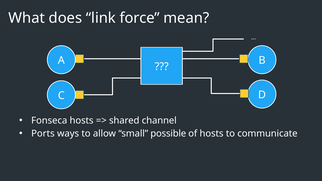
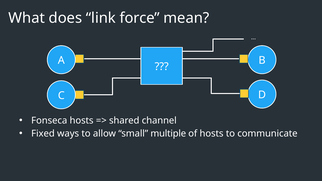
Ports: Ports -> Fixed (43, 134)
possible: possible -> multiple (168, 134)
